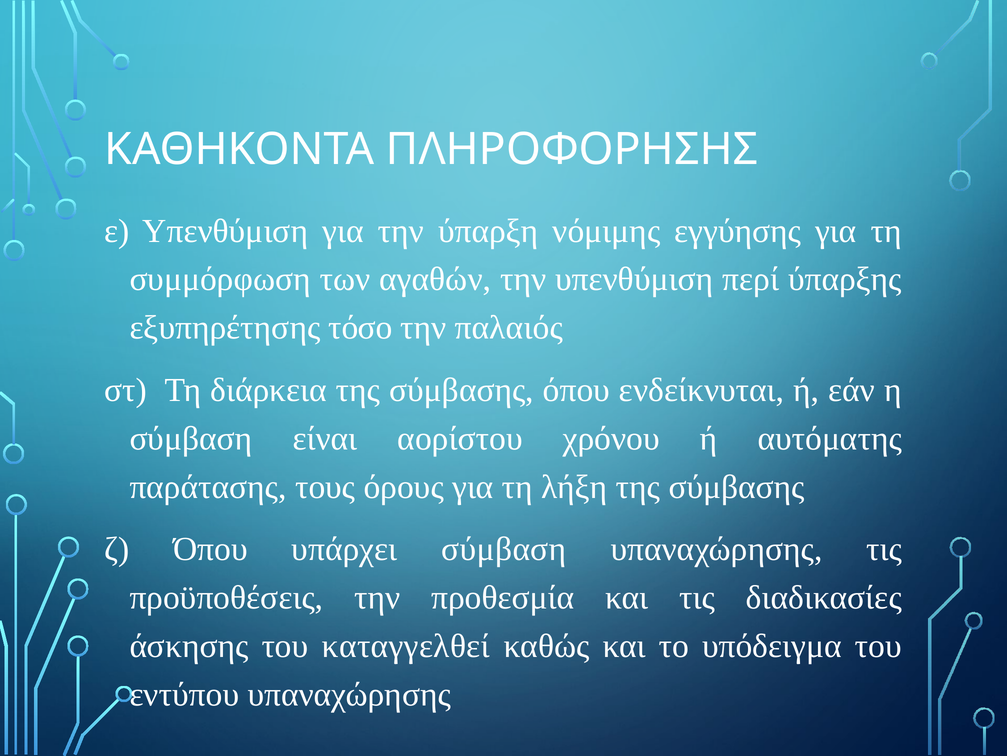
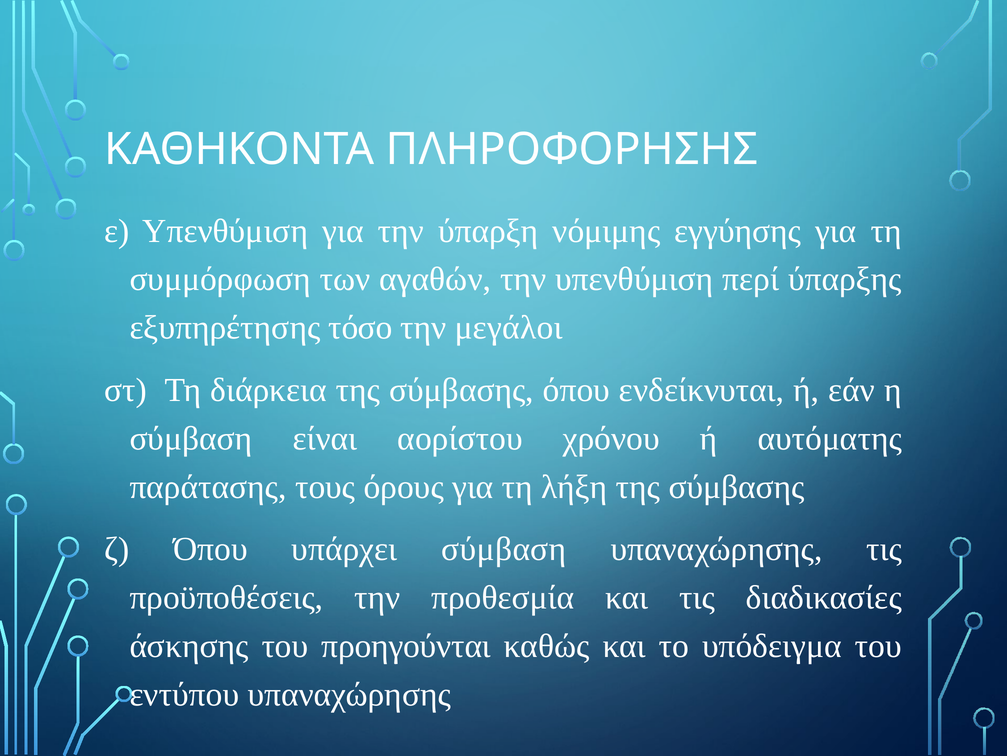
παλαιός: παλαιός -> μεγάλοι (509, 327)
καταγγελθεί: καταγγελθεί -> προηγούνται (406, 645)
